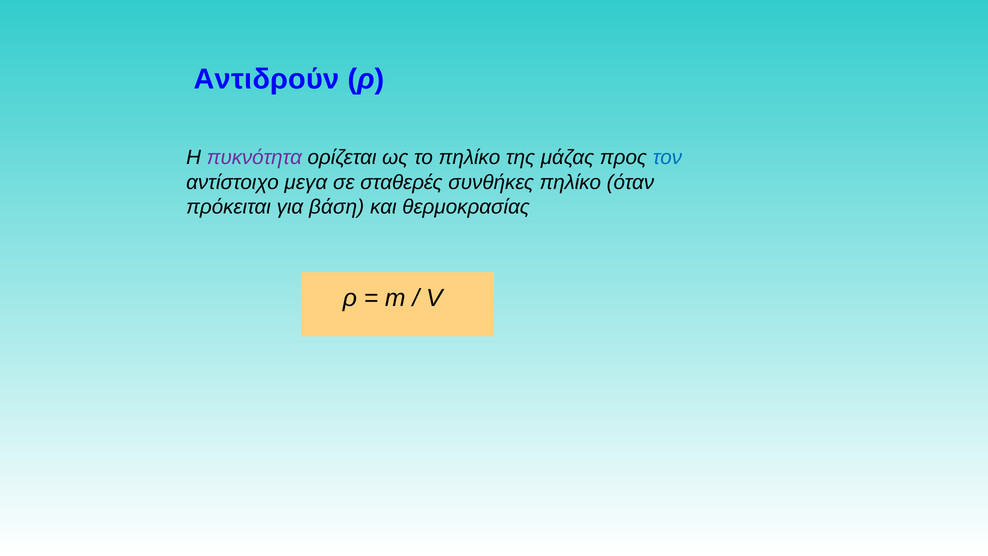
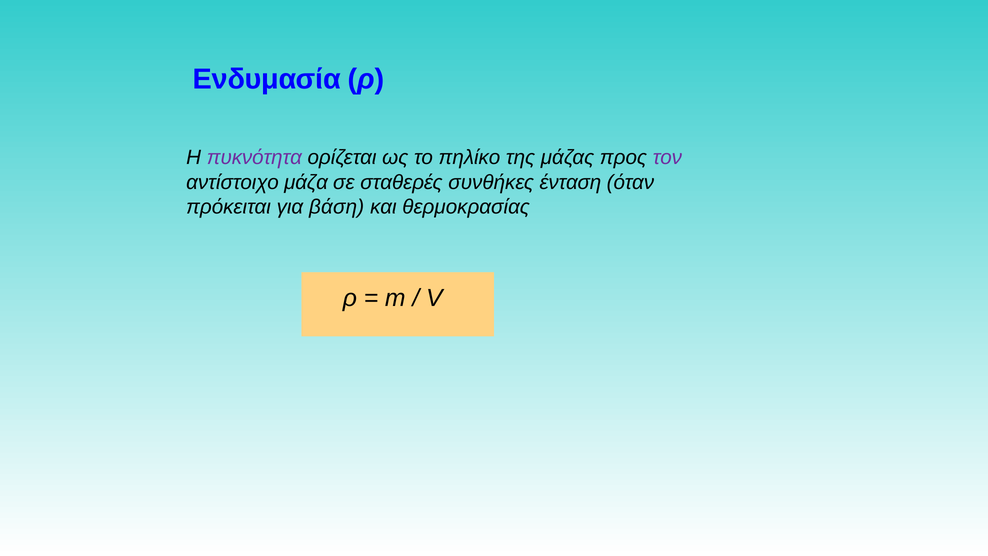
Αντιδρούν: Αντιδρούν -> Ενδυμασία (267, 79)
τον colour: blue -> purple (667, 158)
μεγα: μεγα -> μάζα (306, 182)
συνθήκες πηλίκο: πηλίκο -> ένταση (570, 182)
